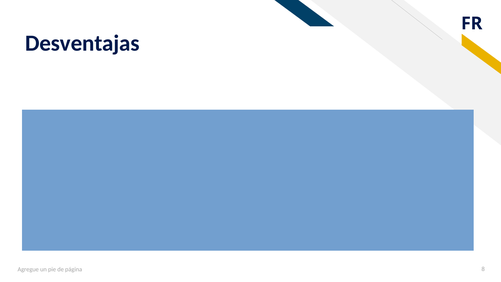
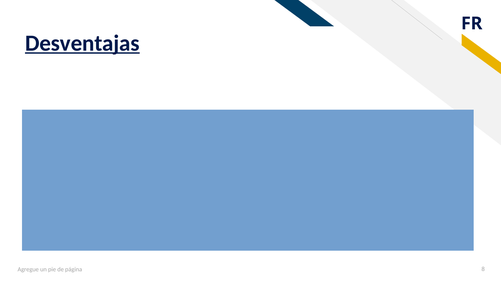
Desventajas underline: none -> present (82, 43)
